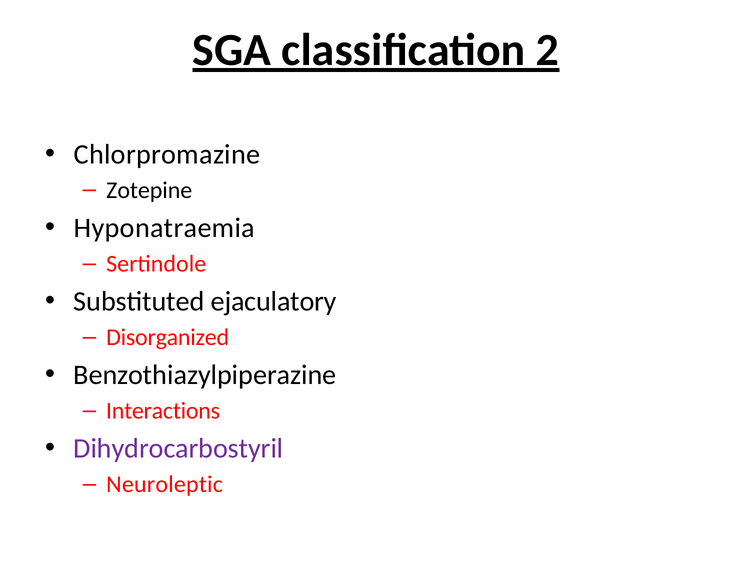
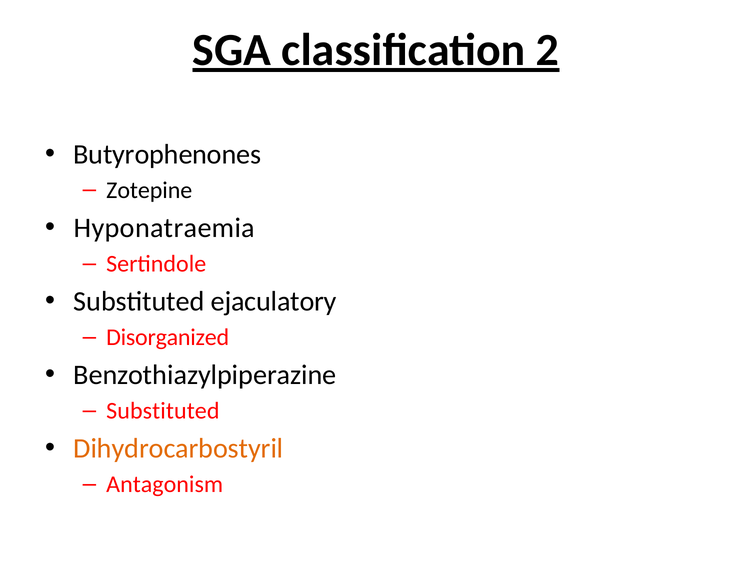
Chlorpromazine: Chlorpromazine -> Butyrophenones (167, 154)
Interactions: Interactions -> Substituted (163, 411)
Dihydrocarbostyril colour: purple -> orange (178, 448)
Neuroleptic: Neuroleptic -> Antagonism (165, 484)
